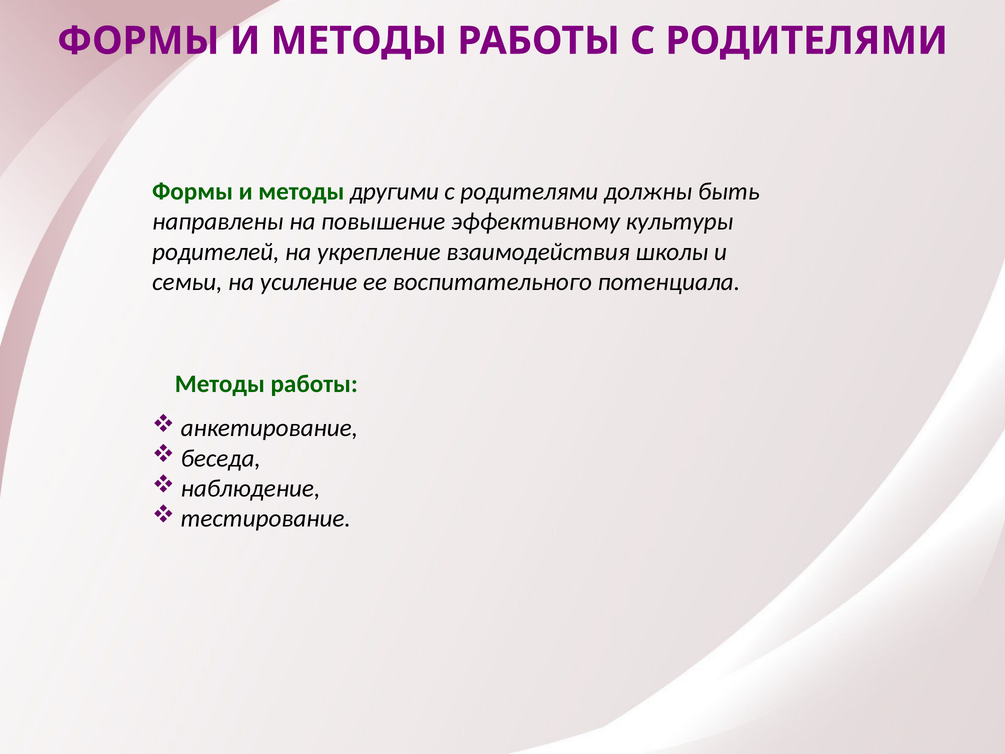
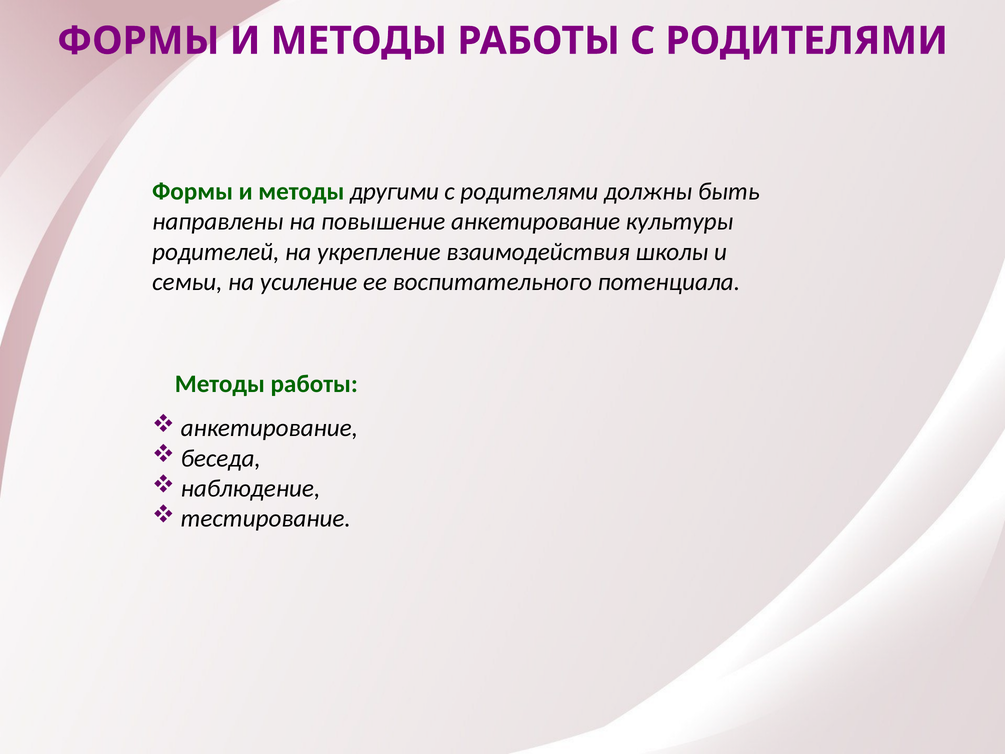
повышение эффективному: эффективному -> анкетирование (536, 221)
